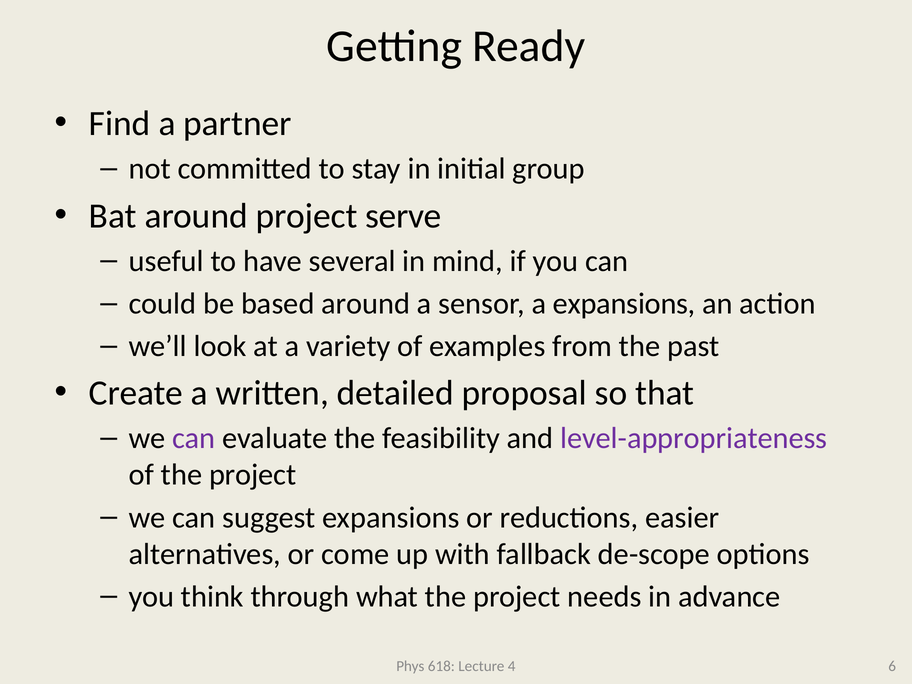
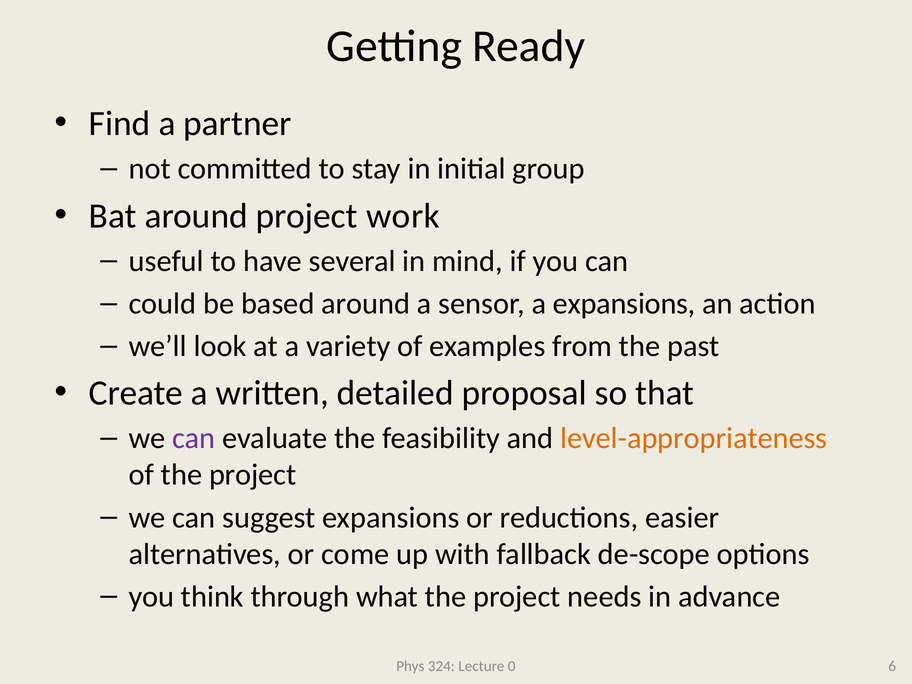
serve: serve -> work (403, 216)
level-appropriateness colour: purple -> orange (694, 438)
618: 618 -> 324 (441, 666)
4: 4 -> 0 (512, 666)
